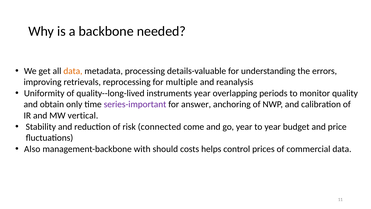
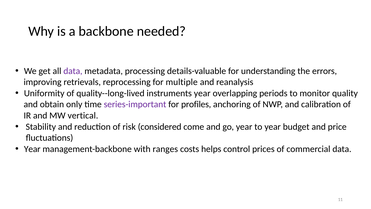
data colour: orange -> purple (73, 71)
answer: answer -> profiles (196, 104)
connected: connected -> considered (160, 127)
Also: Also -> Year (32, 149)
should: should -> ranges (165, 149)
